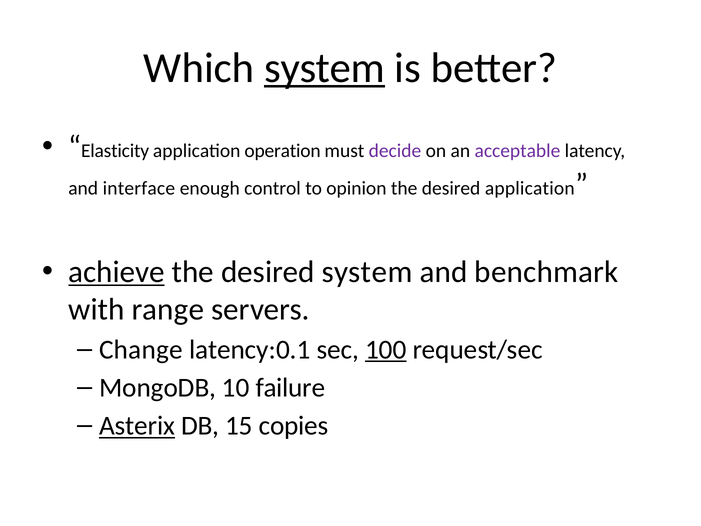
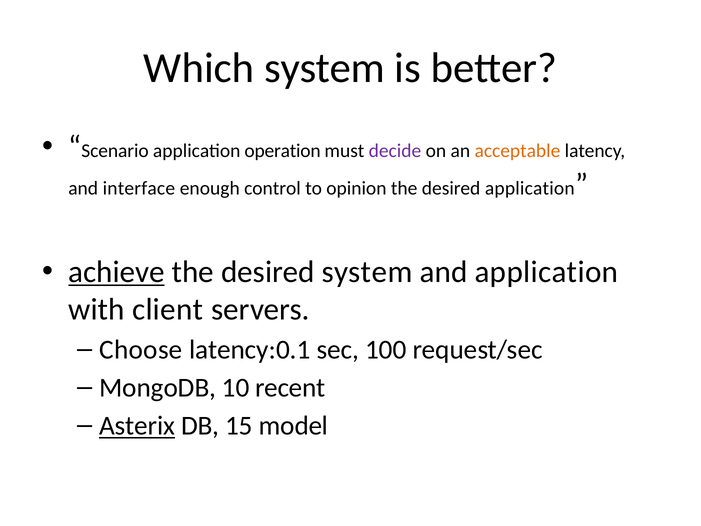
system underline: present -> none (325, 68)
Elasticity: Elasticity -> Scenario (115, 151)
acceptable colour: purple -> orange (517, 151)
and benchmark: benchmark -> application (546, 272)
range: range -> client (168, 309)
Change: Change -> Choose (141, 349)
100 underline: present -> none (386, 349)
failure: failure -> recent (290, 388)
copies: copies -> model (294, 426)
